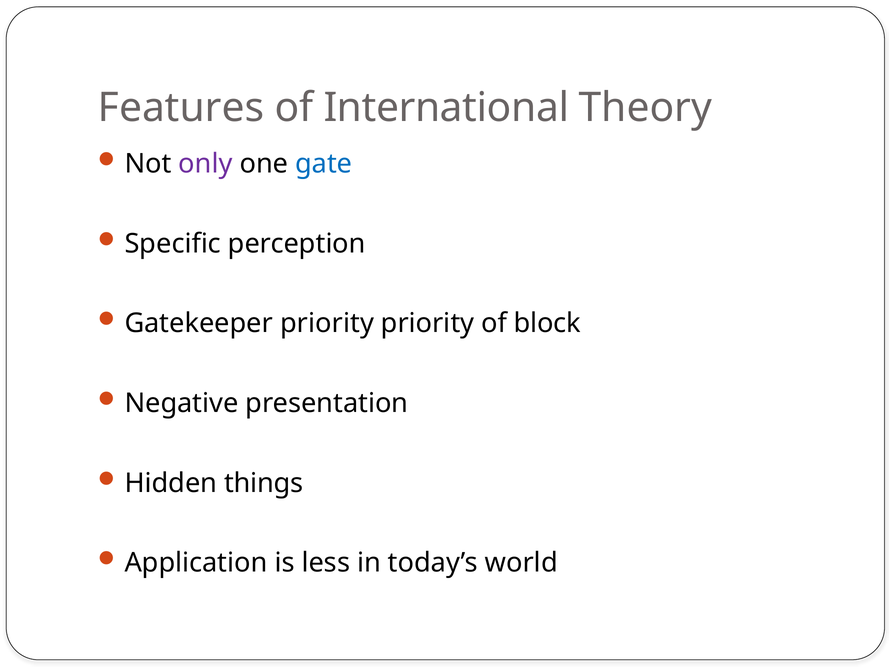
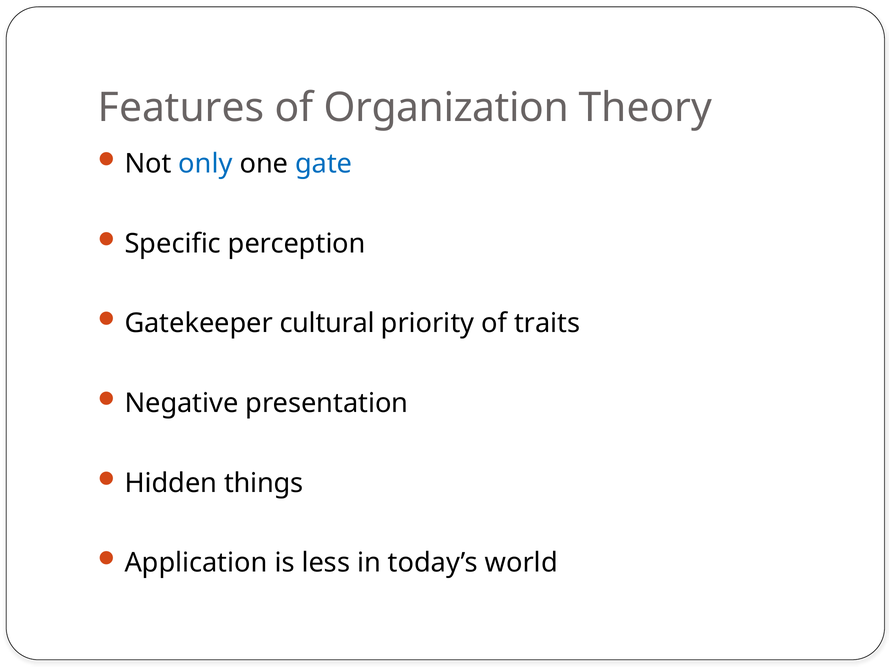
International: International -> Organization (446, 108)
only colour: purple -> blue (206, 164)
Gatekeeper priority: priority -> cultural (327, 323)
block: block -> traits (547, 323)
